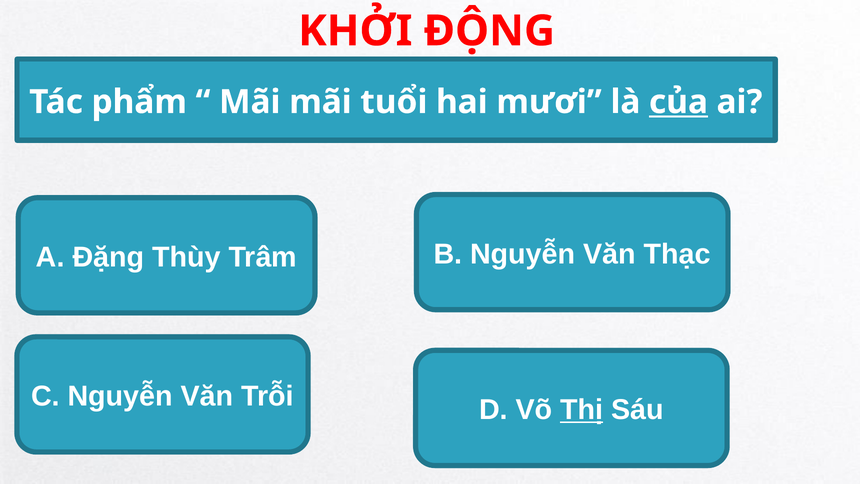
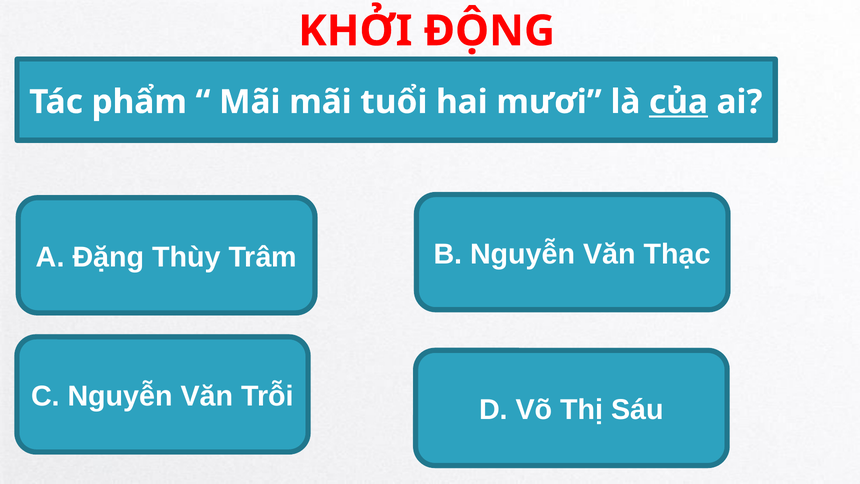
Thị underline: present -> none (582, 410)
